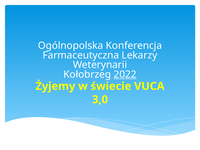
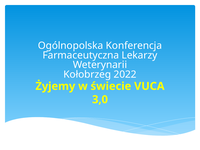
2022 underline: present -> none (125, 74)
